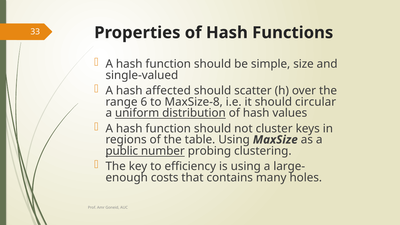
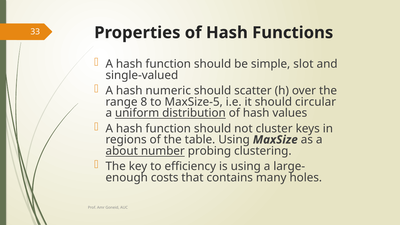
size: size -> slot (303, 64)
affected: affected -> numeric (168, 91)
6: 6 -> 8 (144, 102)
MaxSize-8: MaxSize-8 -> MaxSize-5 (194, 102)
public: public -> about (122, 151)
